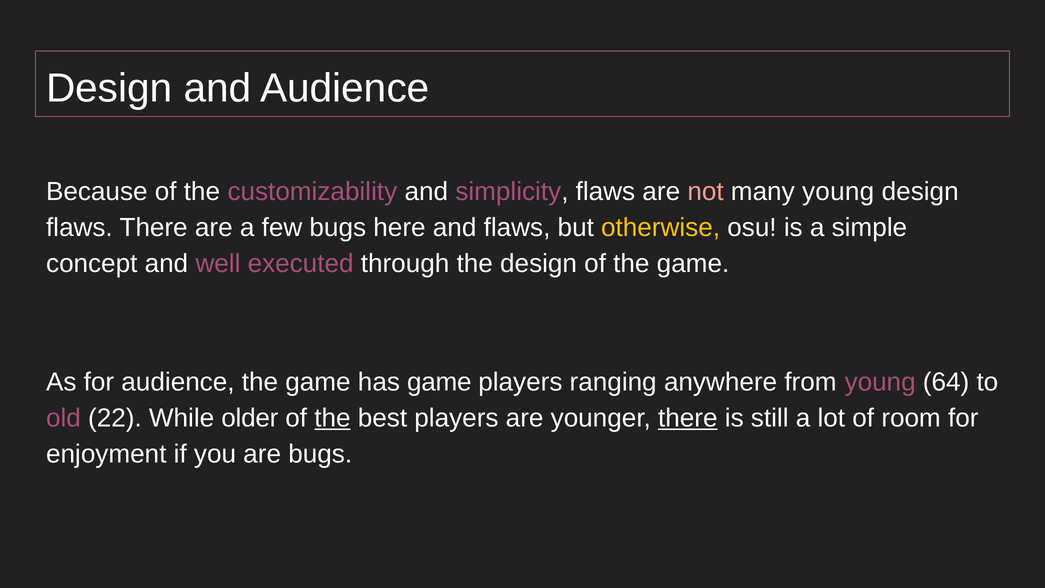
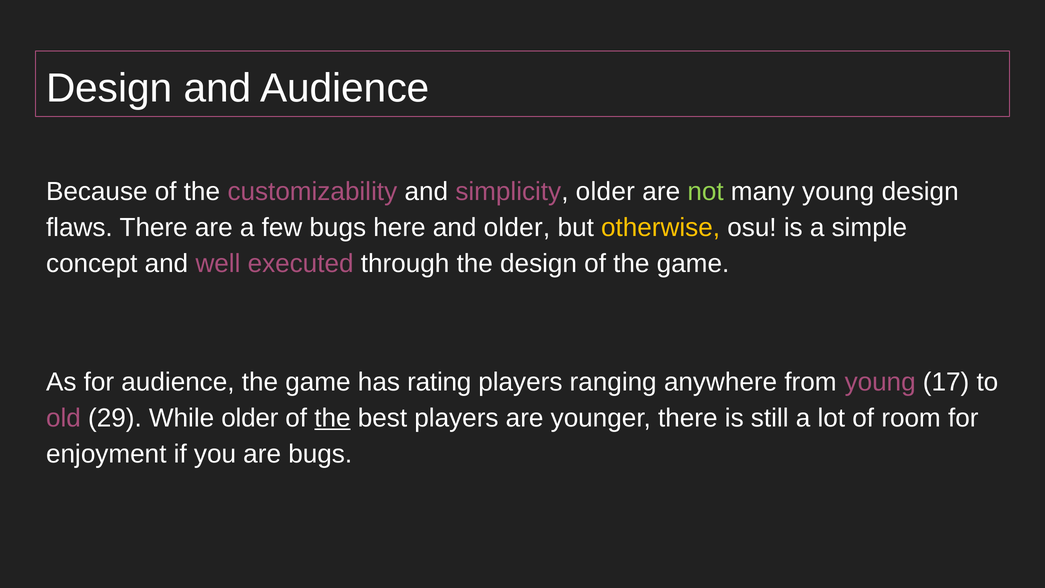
simplicity flaws: flaws -> older (605, 191)
not colour: pink -> light green (706, 191)
and flaws: flaws -> older (517, 228)
has game: game -> rating (439, 382)
64: 64 -> 17 (946, 382)
22: 22 -> 29 (115, 418)
there underline: present -> none (688, 418)
